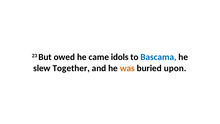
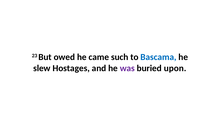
idols: idols -> such (120, 57)
Together: Together -> Hostages (71, 68)
was colour: orange -> purple (127, 68)
